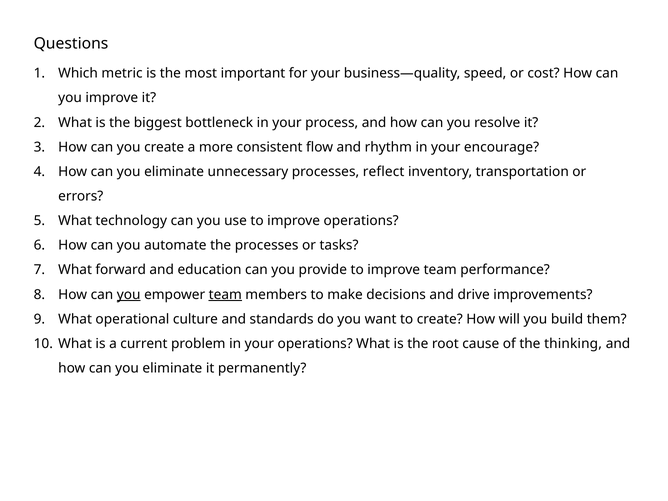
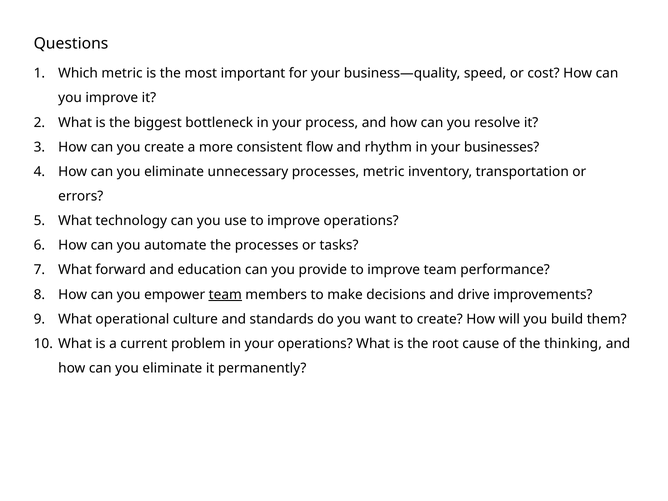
encourage: encourage -> businesses (502, 147)
processes reflect: reflect -> metric (384, 172)
you underline: present -> none (129, 295)
